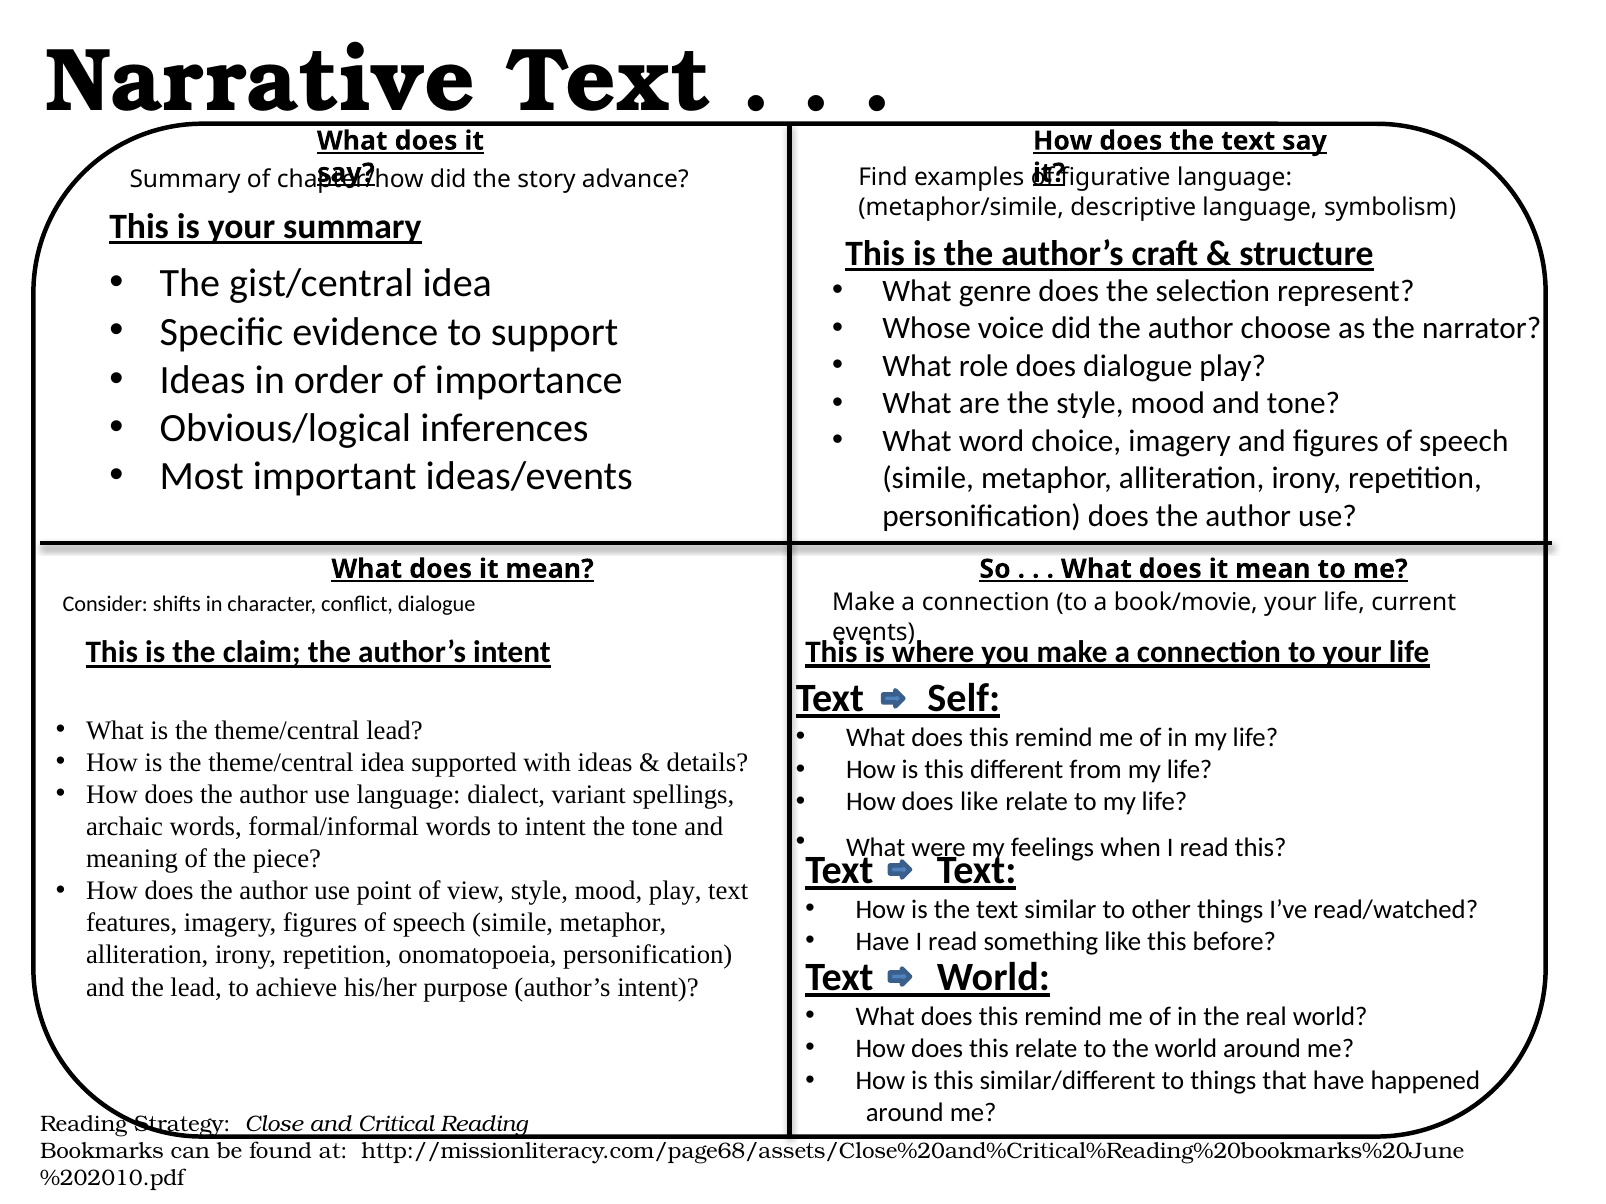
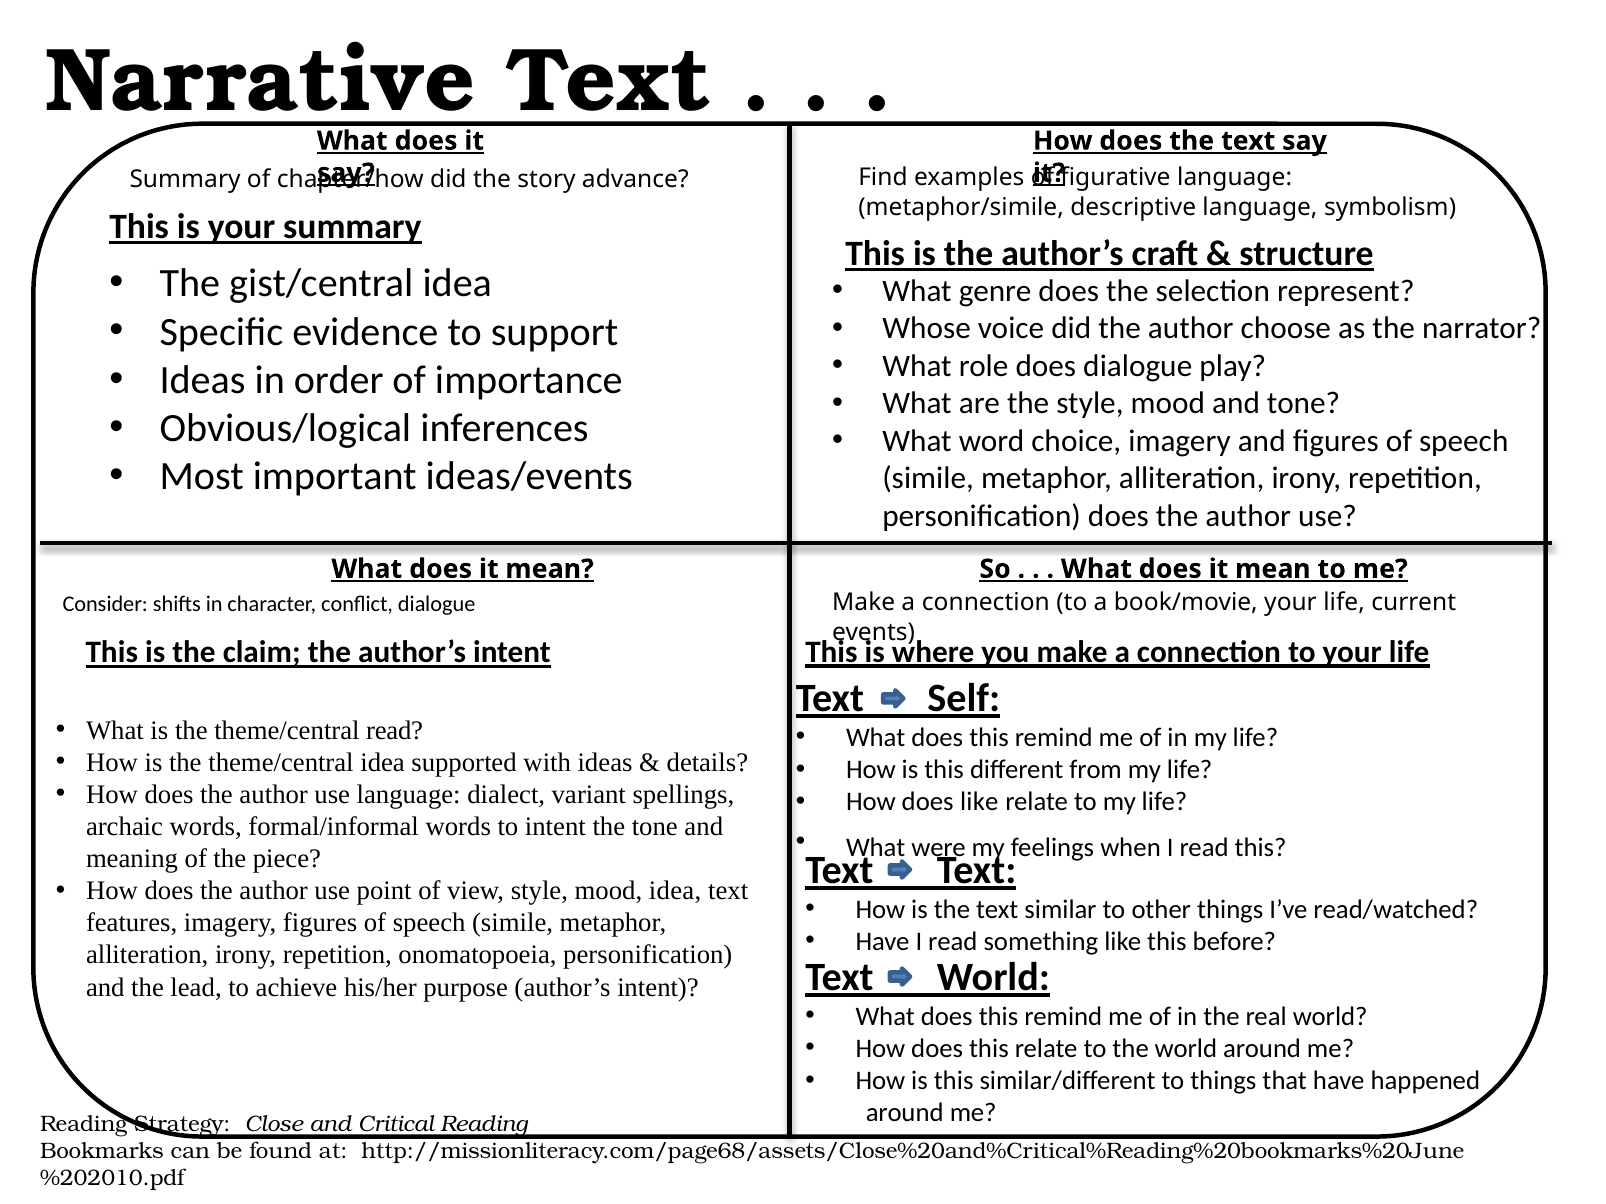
theme/central lead: lead -> read (395, 731)
mood play: play -> idea (675, 891)
